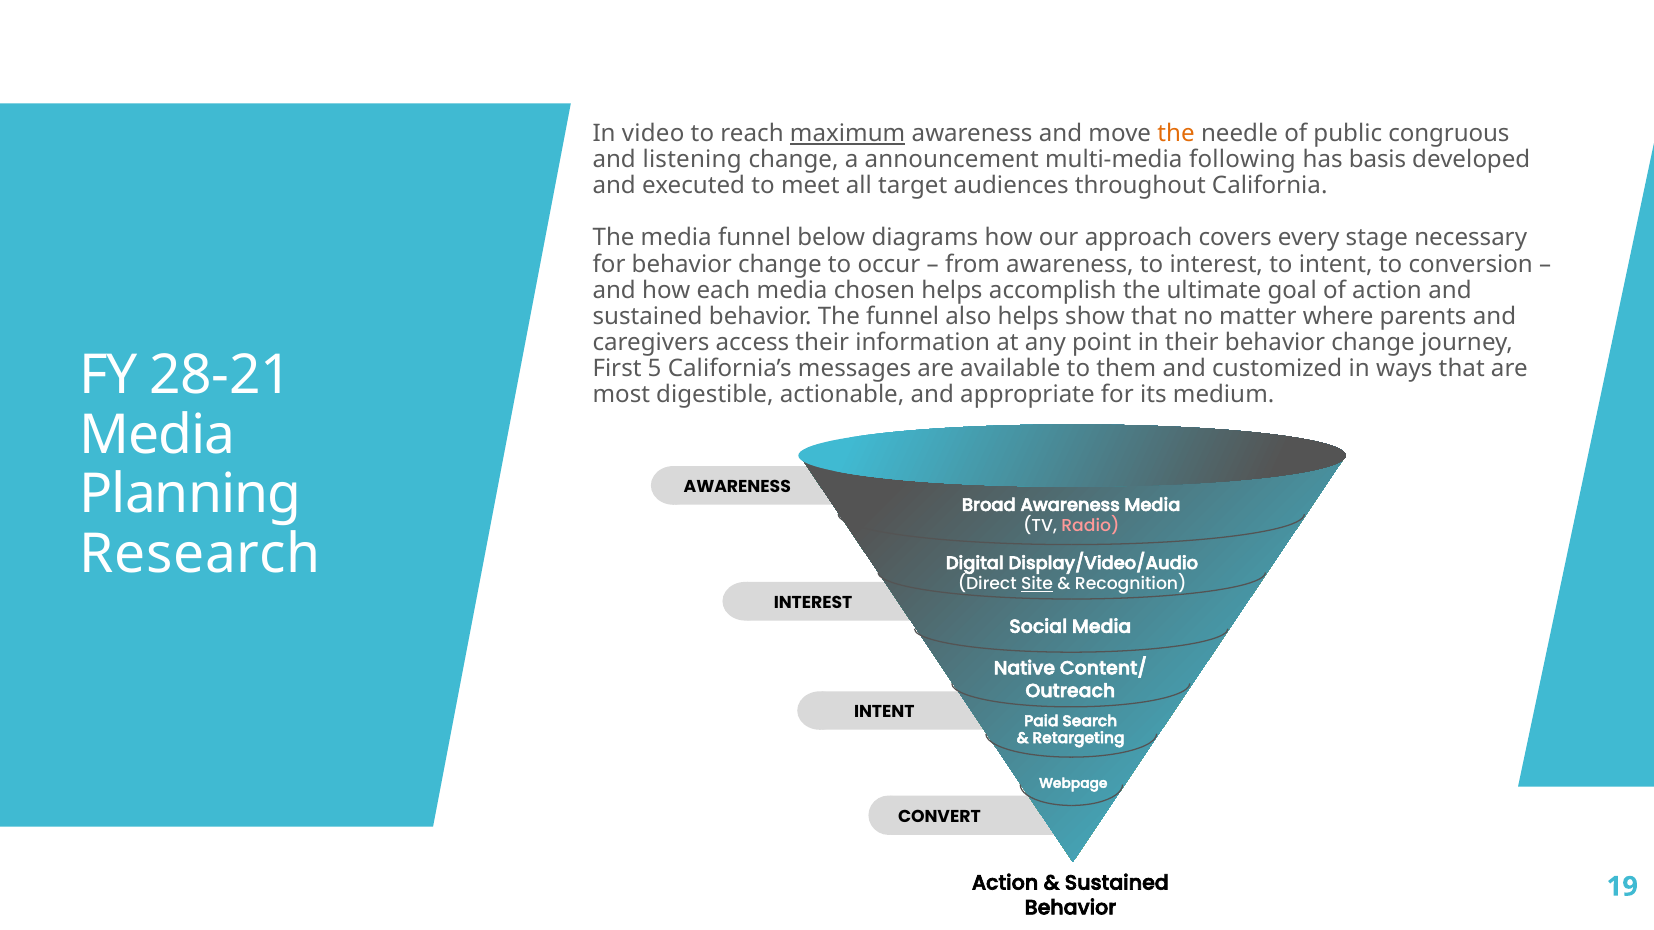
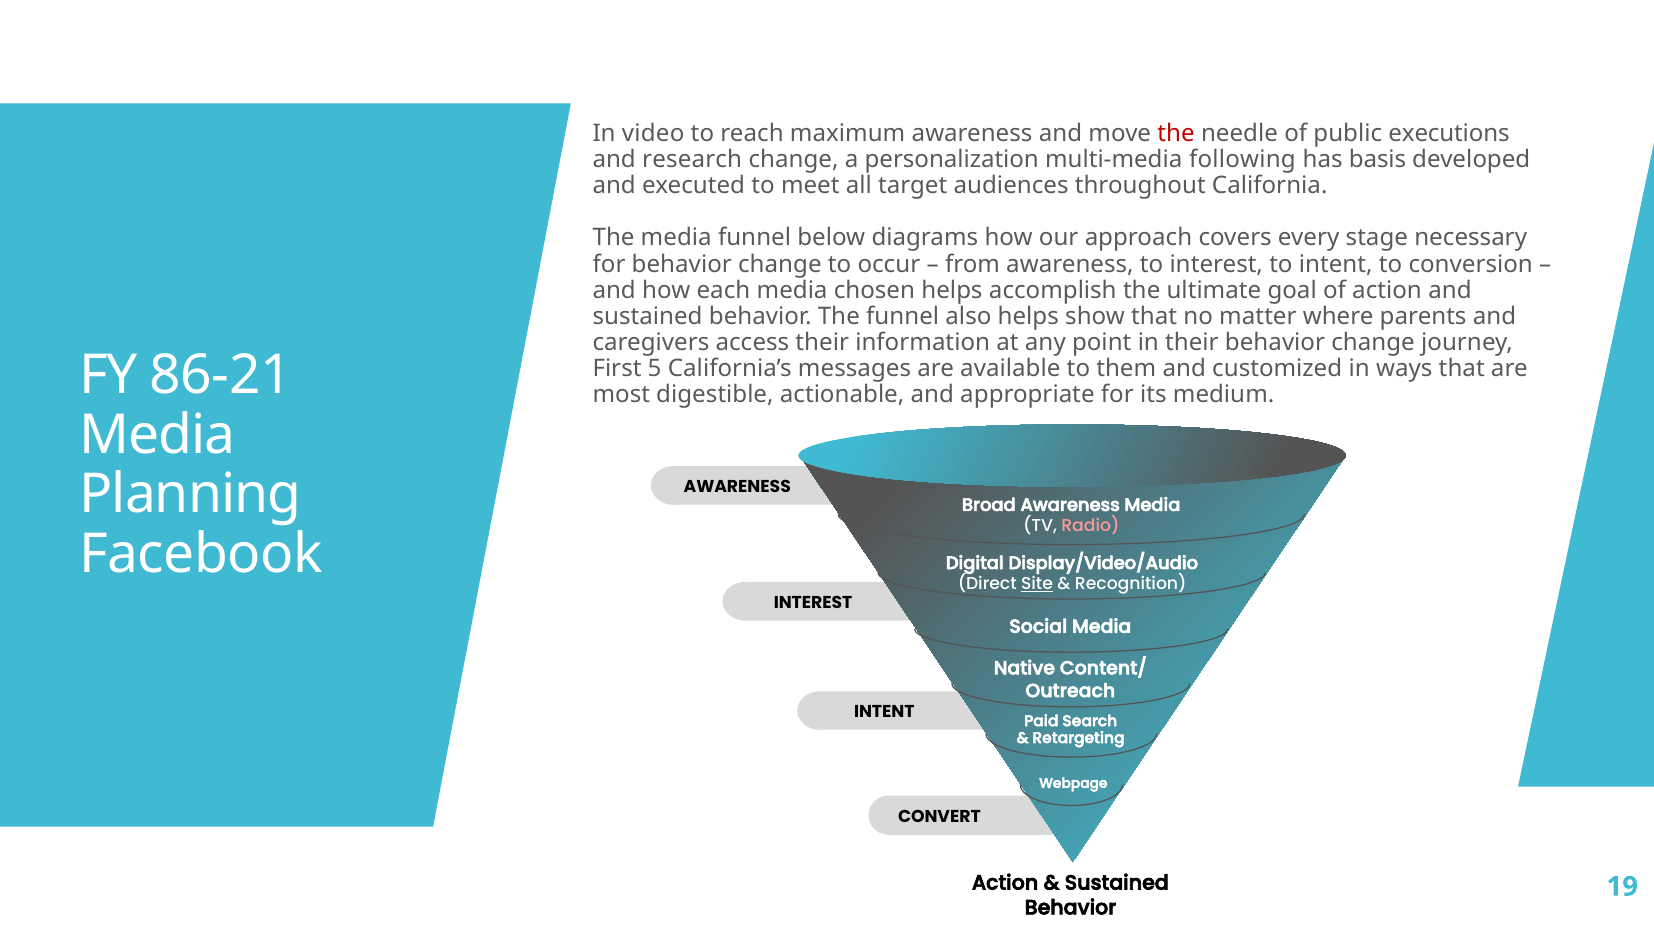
maximum underline: present -> none (848, 134)
the colour: orange -> red (1176, 134)
congruous: congruous -> executions (1449, 134)
listening: listening -> research (692, 160)
announcement: announcement -> personalization (952, 160)
28-21: 28-21 -> 86-21 (221, 375)
Research: Research -> Facebook (201, 554)
